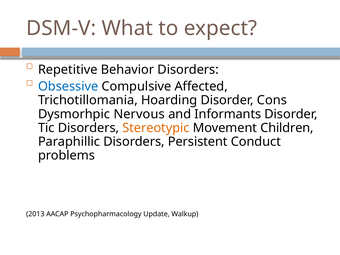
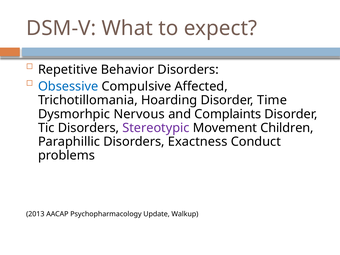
Cons: Cons -> Time (272, 100)
Informants: Informants -> Complaints (228, 114)
Stereotypic colour: orange -> purple (156, 128)
Persistent: Persistent -> Exactness (198, 142)
